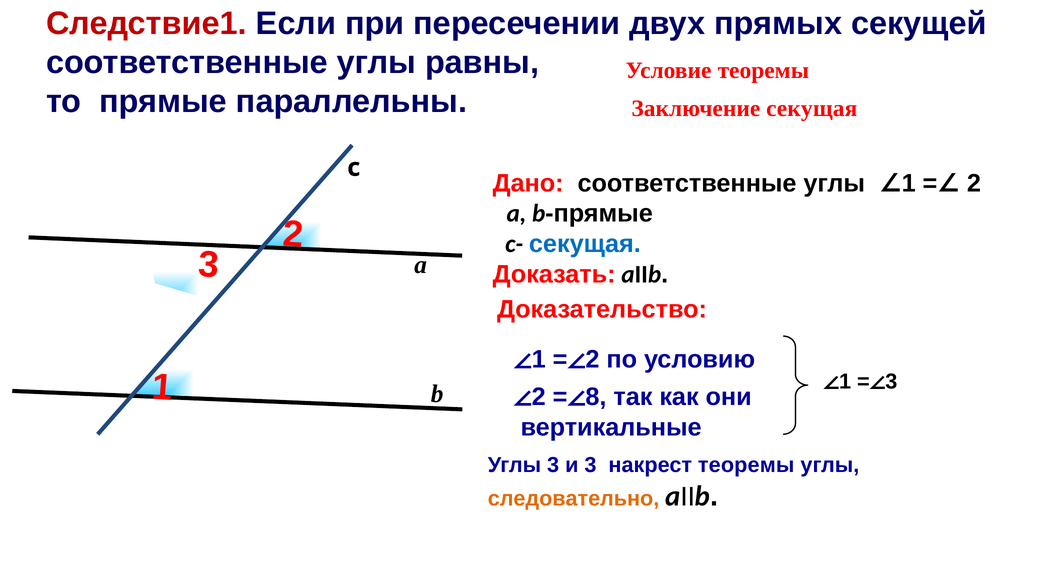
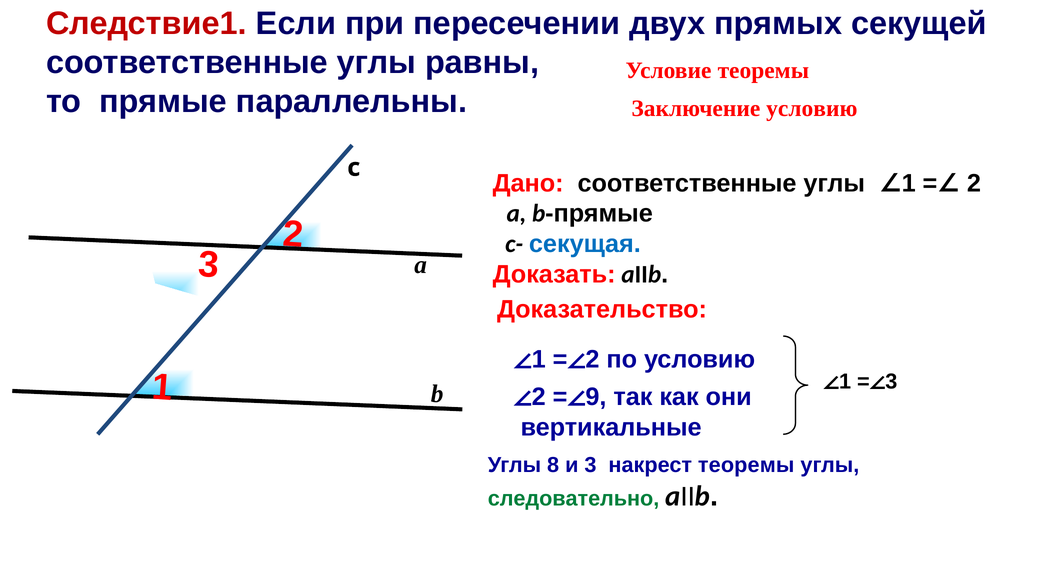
Заключение секущая: секущая -> условию (812, 108)
8: 8 -> 9 (596, 397)
Углы 3: 3 -> 8 (553, 465)
следовательно colour: orange -> green (574, 498)
